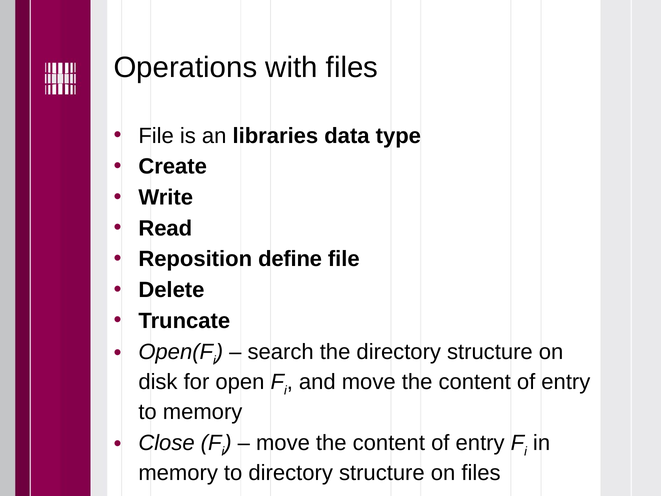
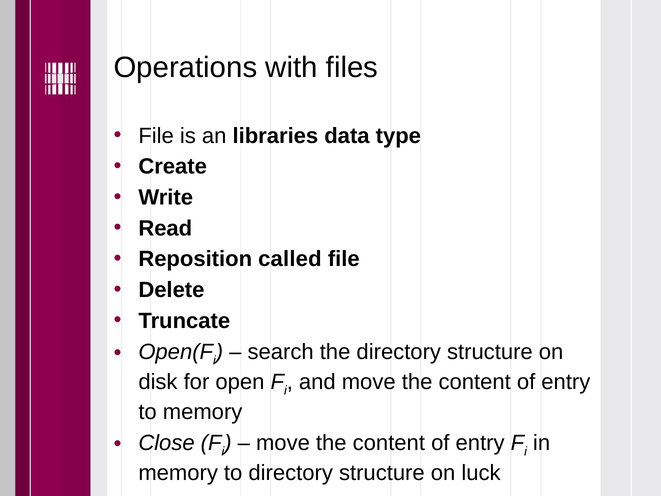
define: define -> called (290, 259)
on files: files -> luck (481, 473)
